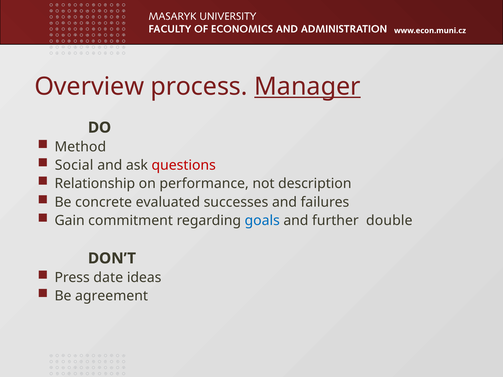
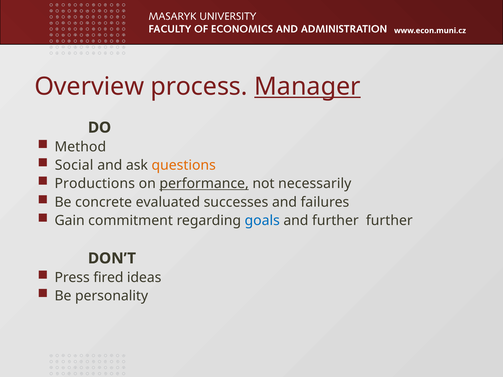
questions colour: red -> orange (184, 165)
Relationship: Relationship -> Productions (95, 184)
performance underline: none -> present (204, 184)
description: description -> necessarily (315, 184)
further double: double -> further (389, 221)
date: date -> fired (108, 278)
agreement: agreement -> personality (112, 296)
